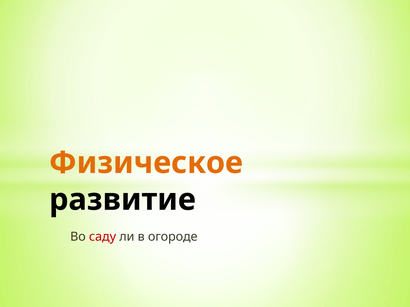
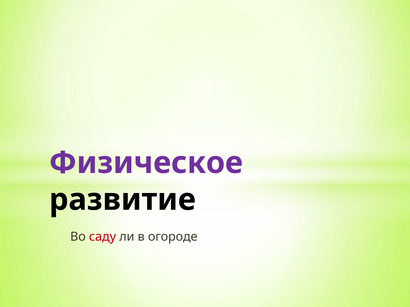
Физическое colour: orange -> purple (146, 163)
